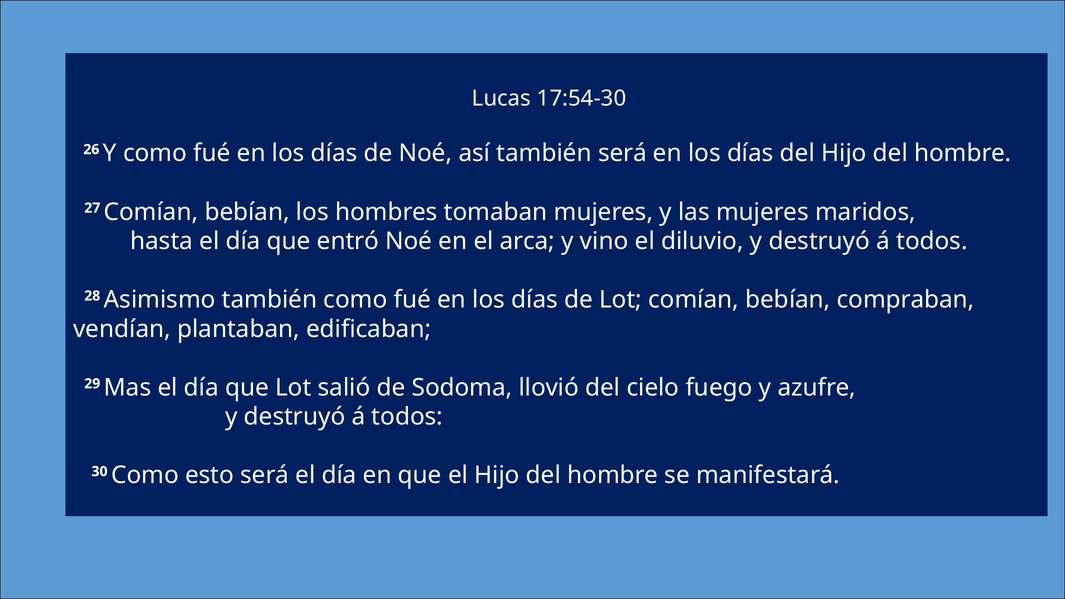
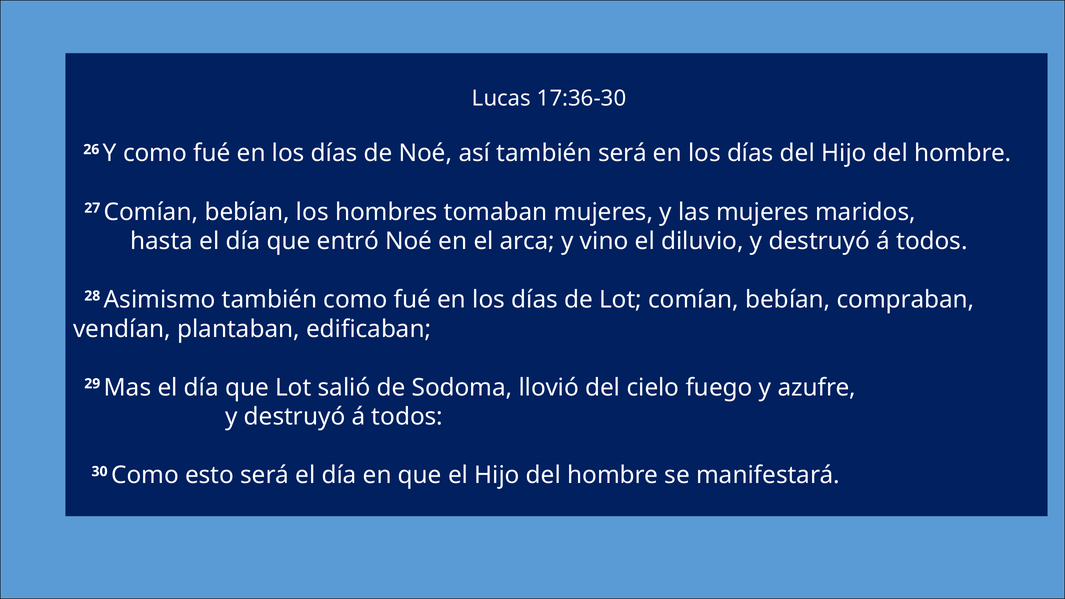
17:54-30: 17:54-30 -> 17:36-30 (582, 99)
